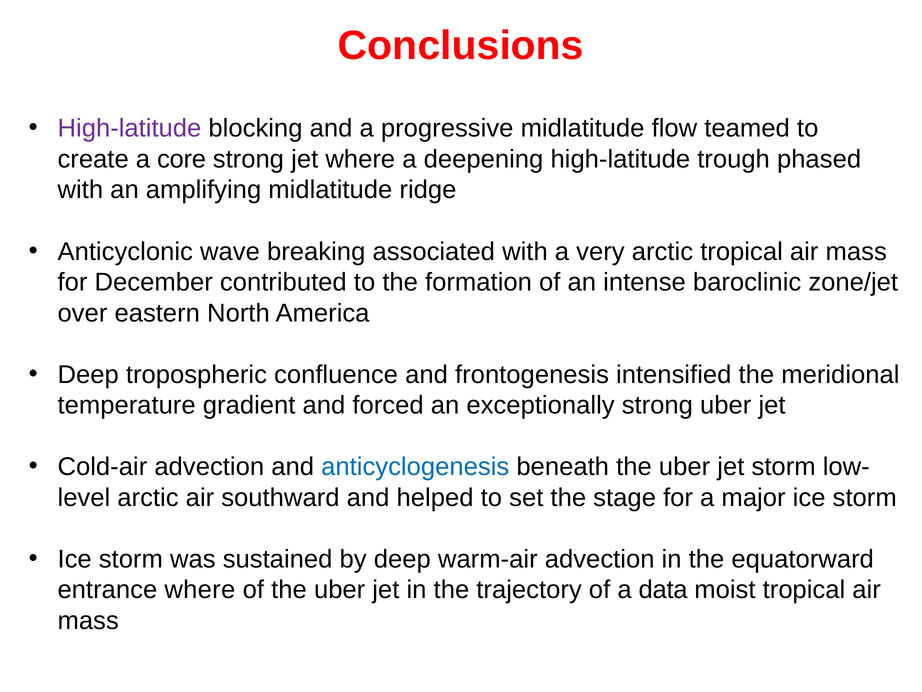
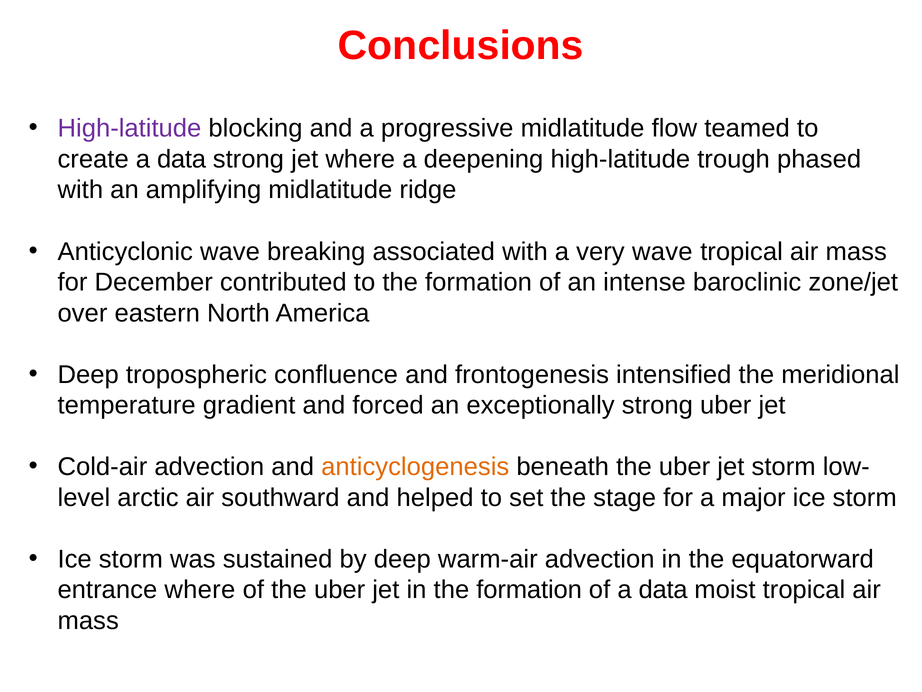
create a core: core -> data (182, 159)
very arctic: arctic -> wave (662, 251)
anticyclogenesis colour: blue -> orange (415, 467)
in the trajectory: trajectory -> formation (529, 590)
